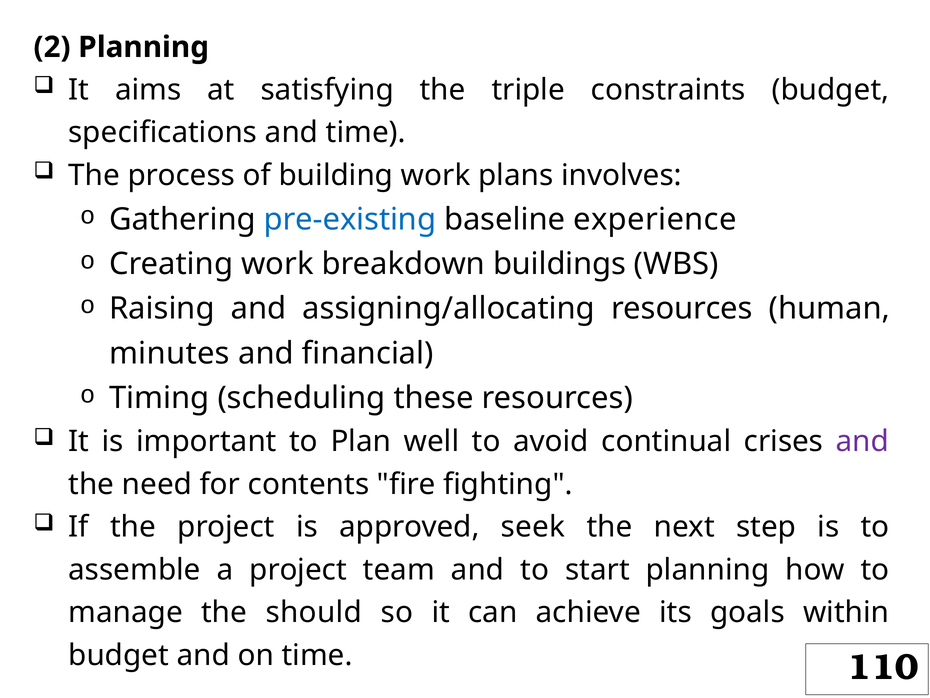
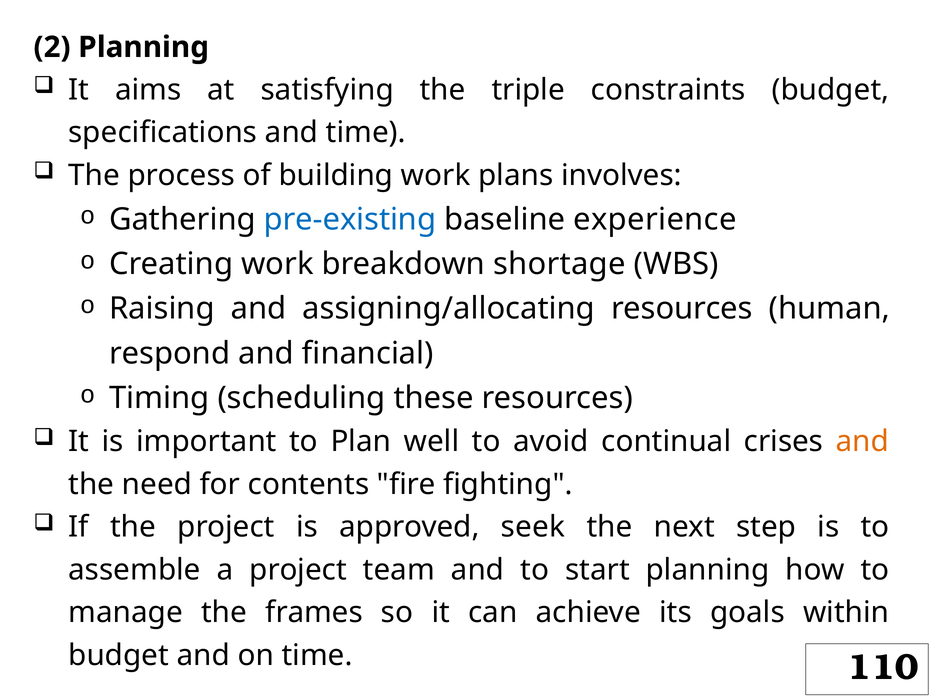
buildings: buildings -> shortage (559, 264)
minutes: minutes -> respond (170, 353)
and colour: purple -> orange (862, 441)
should: should -> frames (314, 612)
